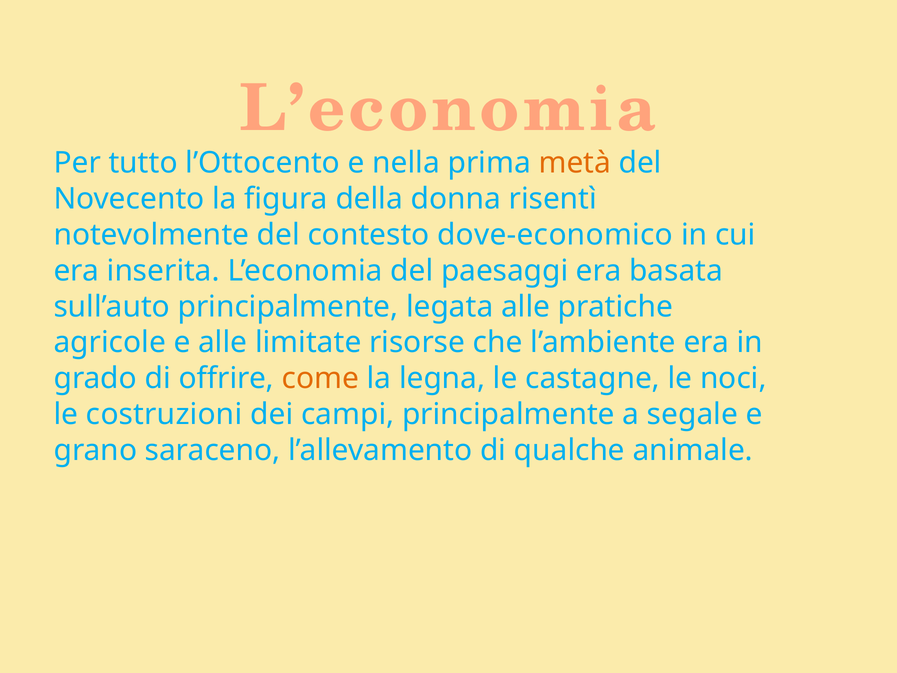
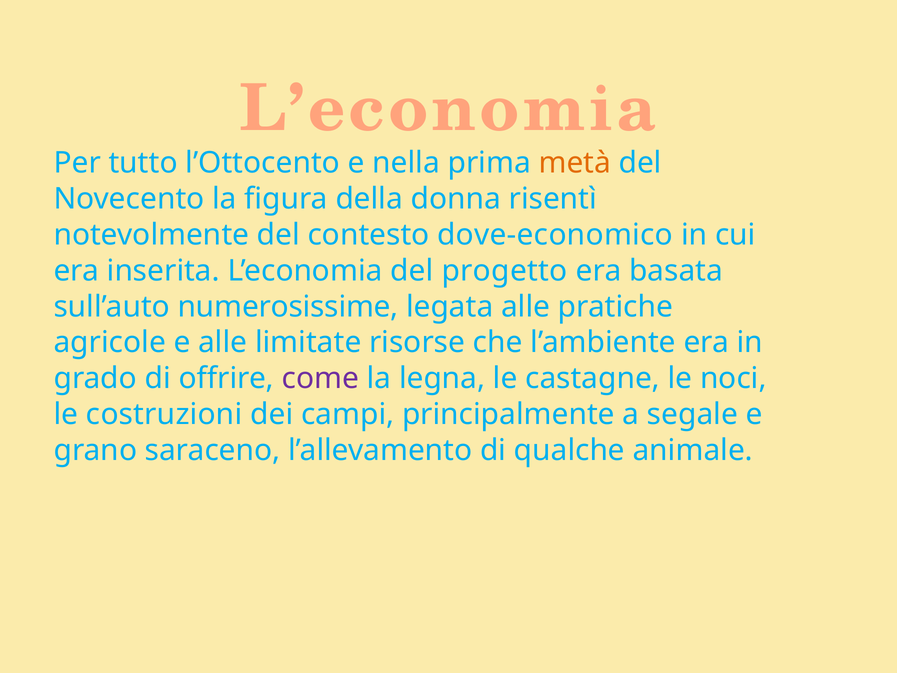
paesaggi: paesaggi -> progetto (505, 271)
sull’auto principalmente: principalmente -> numerosissime (288, 307)
come colour: orange -> purple (320, 378)
